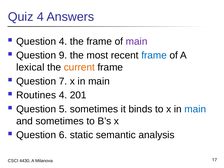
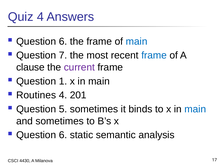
4: 4 -> 6 (63, 41)
main colour: purple -> blue (137, 41)
9: 9 -> 7 (63, 55)
lexical: lexical -> clause (30, 67)
current colour: orange -> purple (79, 67)
7: 7 -> 1 (63, 81)
